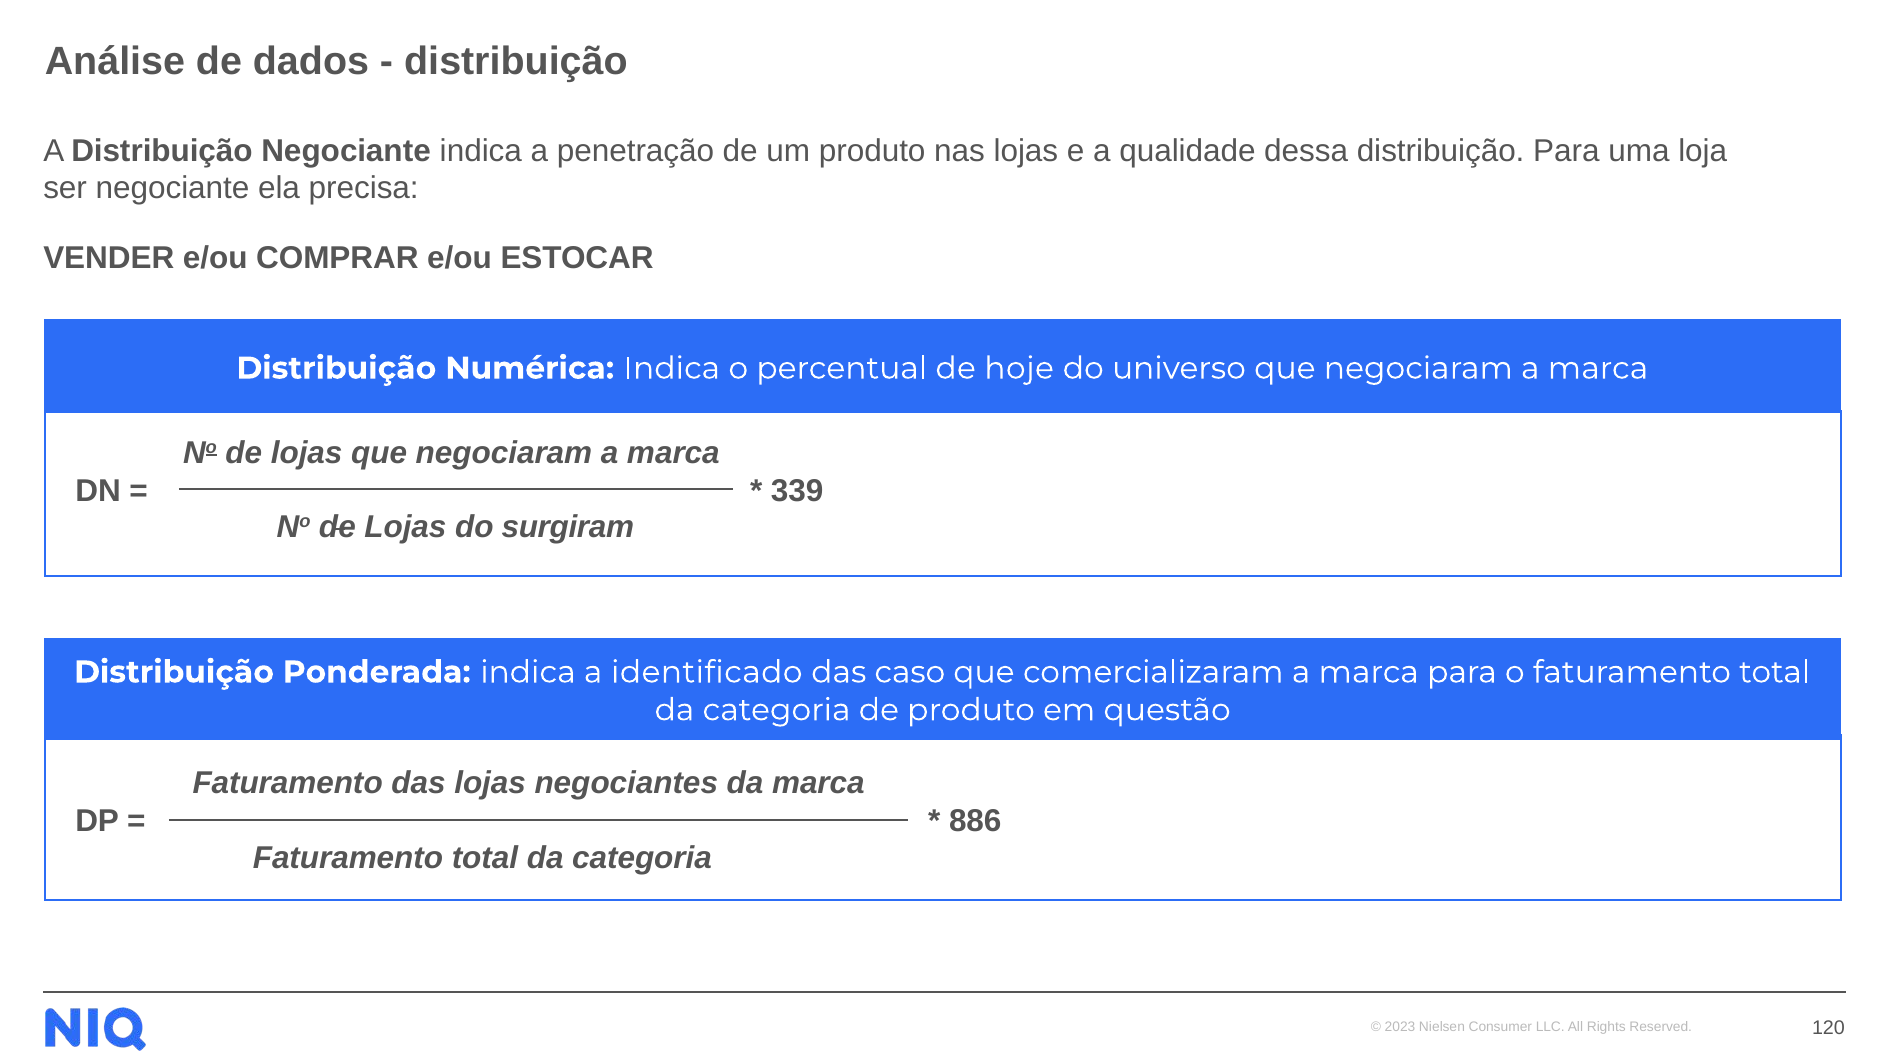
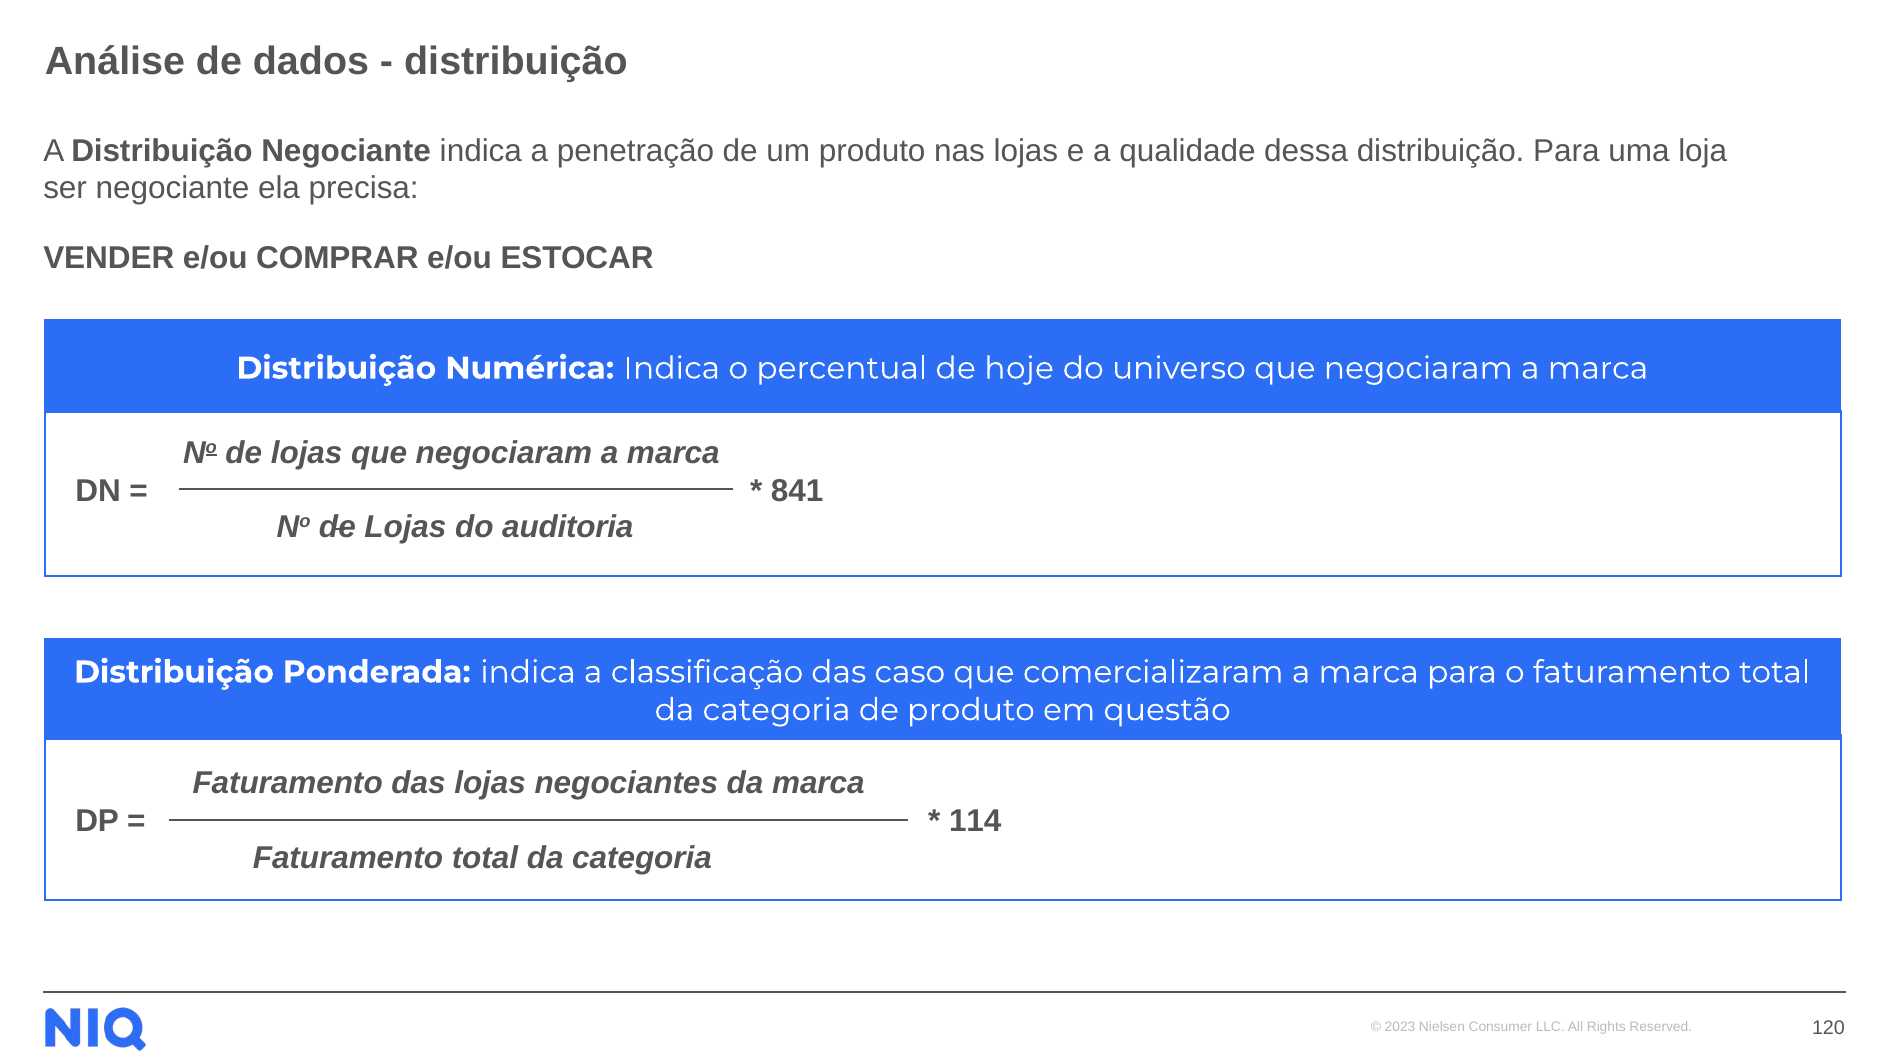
339: 339 -> 841 (797, 491)
surgiram: surgiram -> auditoria (568, 527)
identificado: identificado -> classificação (707, 672)
886: 886 -> 114 (975, 822)
